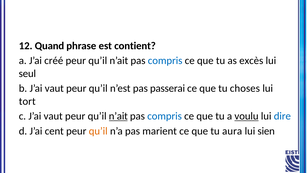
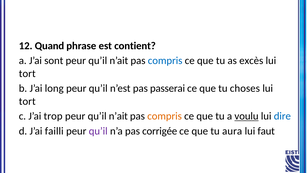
créé: créé -> sont (54, 61)
seul: seul -> tort (27, 74)
b J’ai vaut: vaut -> long (54, 89)
c J’ai vaut: vaut -> trop (53, 116)
n’ait underline: present -> none (118, 116)
compris colour: blue -> orange (165, 116)
cent: cent -> failli (54, 131)
qu’il colour: orange -> purple (98, 131)
marient: marient -> corrigée (160, 131)
sien: sien -> faut (266, 131)
